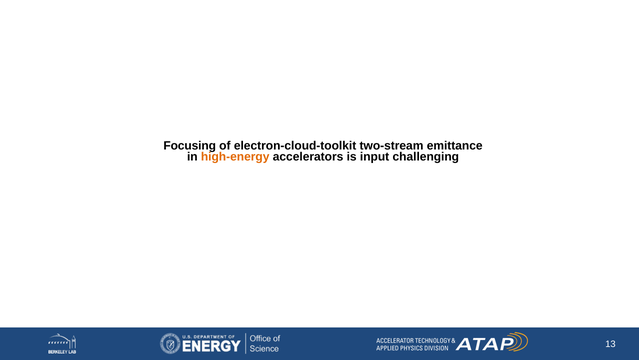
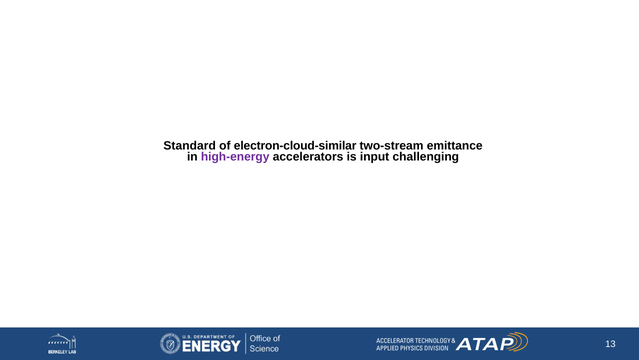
Focusing: Focusing -> Standard (190, 146)
electron-cloud-toolkit: electron-cloud-toolkit -> electron-cloud-similar (295, 146)
high-energy colour: orange -> purple (235, 157)
